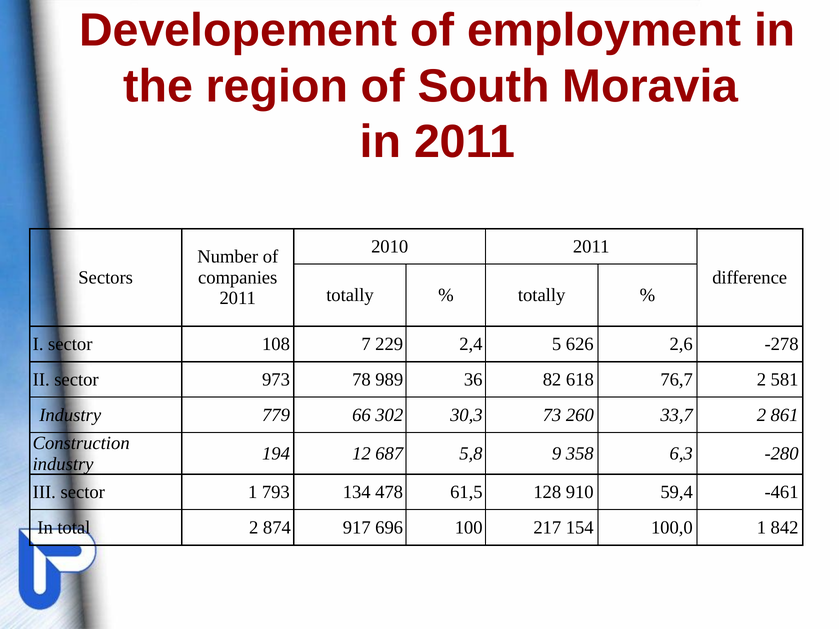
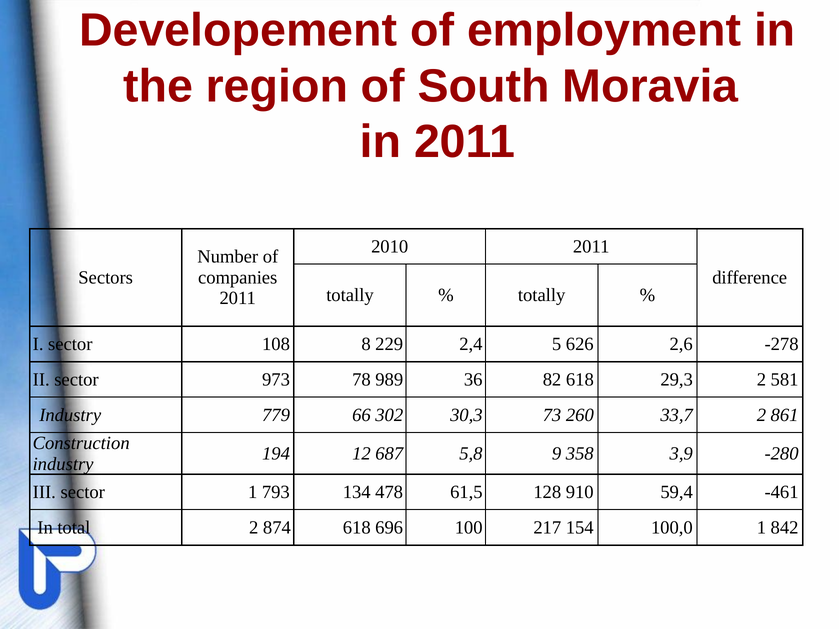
7: 7 -> 8 (366, 344)
76,7: 76,7 -> 29,3 (677, 380)
6,3: 6,3 -> 3,9 (681, 454)
874 917: 917 -> 618 (357, 528)
